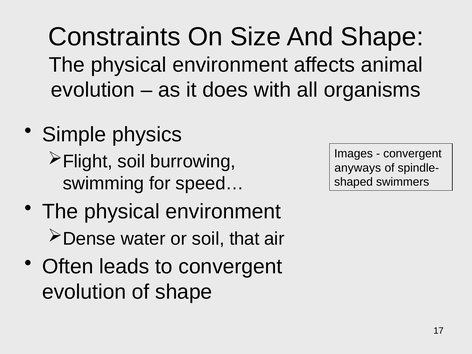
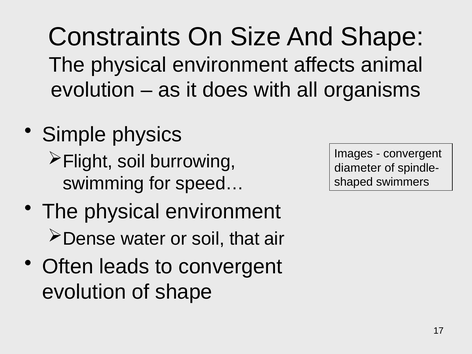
anyways: anyways -> diameter (358, 168)
